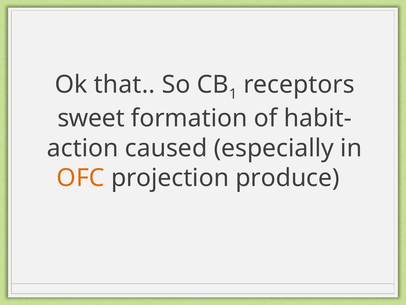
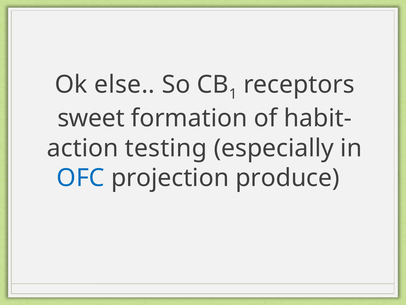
that: that -> else (125, 84)
caused: caused -> testing (166, 148)
OFC colour: orange -> blue (81, 178)
